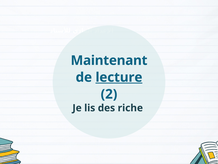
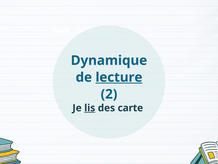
Maintenant: Maintenant -> Dynamique (109, 60)
lis underline: none -> present (90, 108)
riche: riche -> carte (130, 108)
